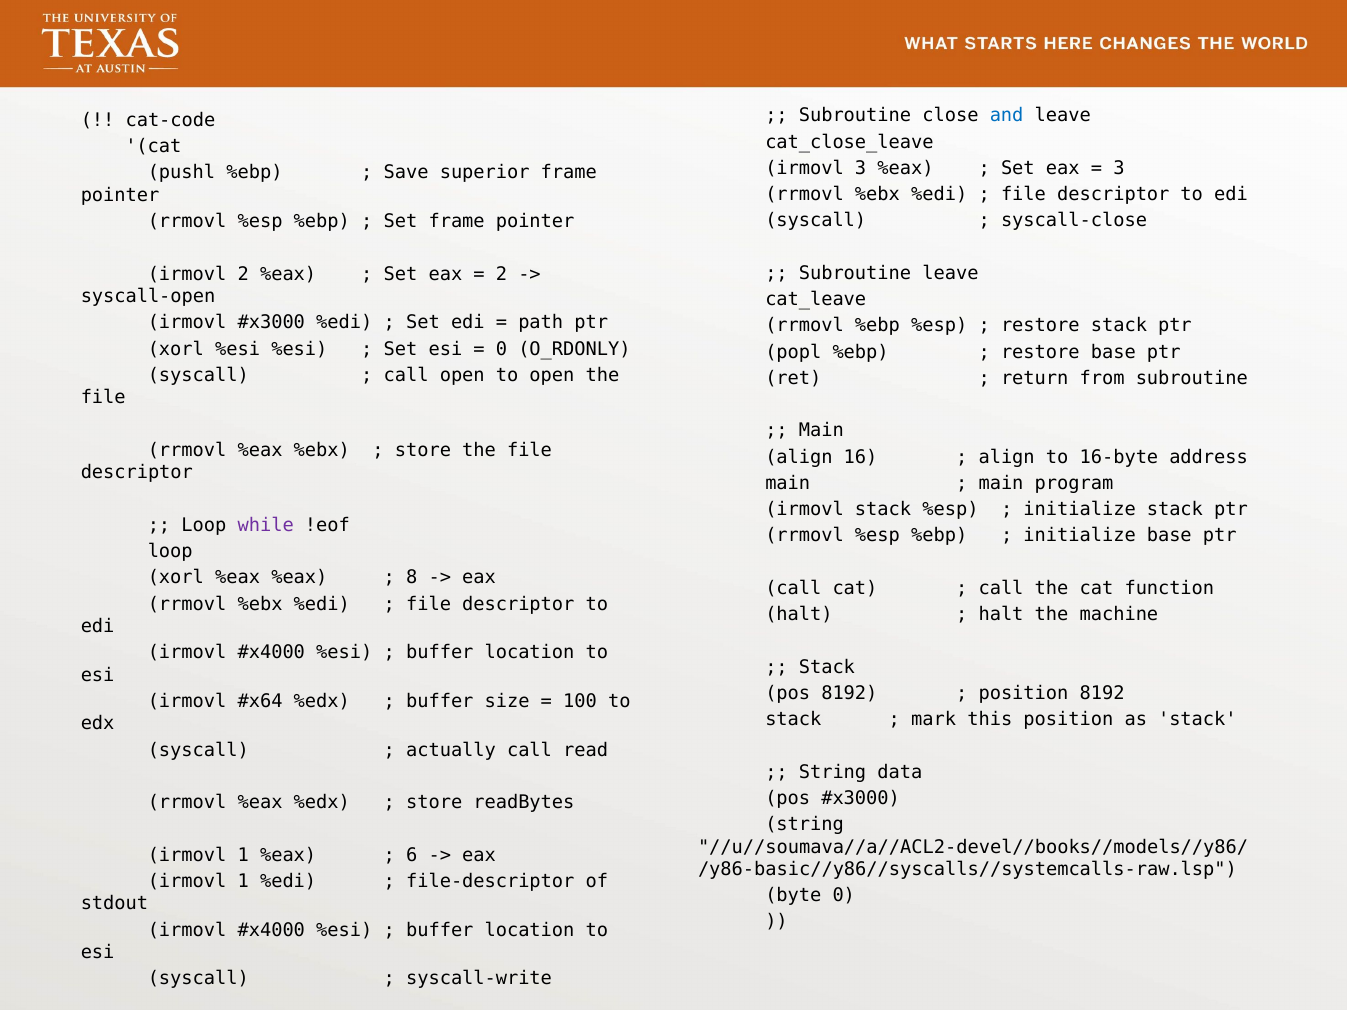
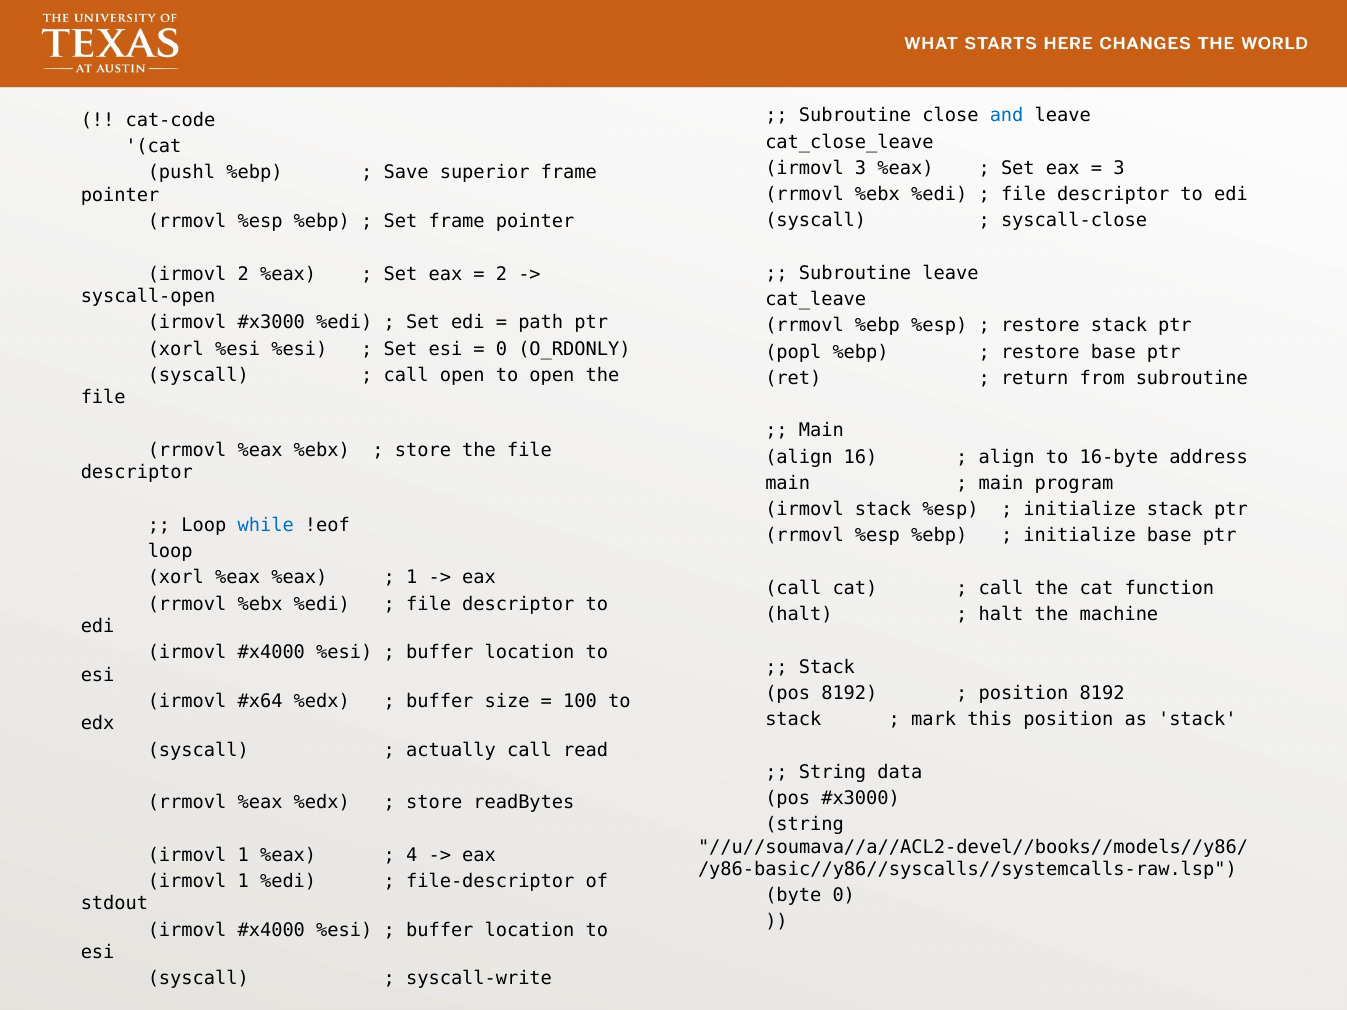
while colour: purple -> blue (266, 525)
8: 8 -> 1 (412, 578)
6: 6 -> 4 (412, 855)
